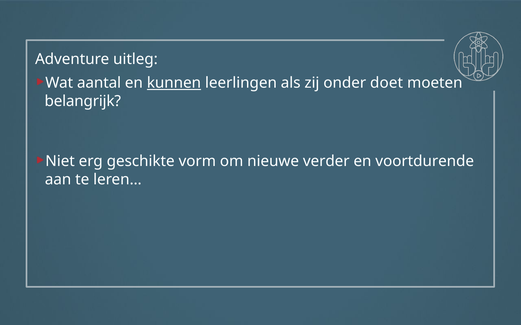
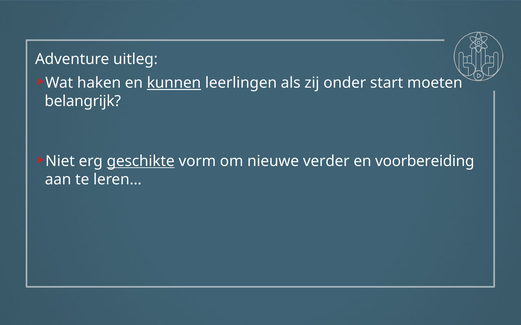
aantal: aantal -> haken (99, 83)
doet: doet -> start (387, 83)
geschikte underline: none -> present (141, 161)
voortdurende: voortdurende -> voorbereiding (425, 161)
